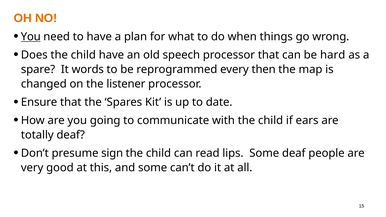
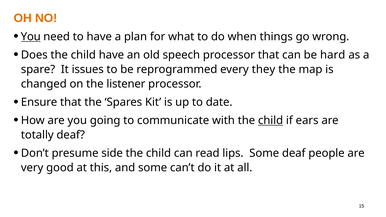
words: words -> issues (88, 69)
then: then -> they (264, 69)
child underline: none -> present (271, 120)
sign: sign -> side (112, 153)
